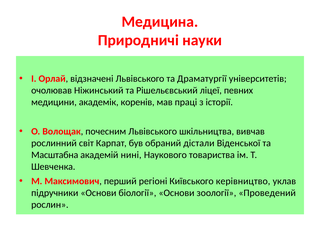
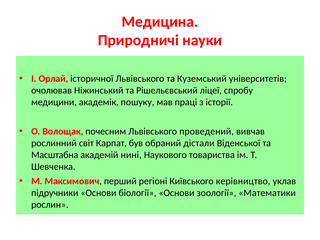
відзначені: відзначені -> історичної (92, 79)
Драматургії: Драматургії -> Куземський (202, 79)
певних: певних -> спробу (238, 90)
коренів: коренів -> пошуку (138, 102)
шкільництва: шкільництва -> проведений (207, 131)
Проведений: Проведений -> Математики (267, 193)
